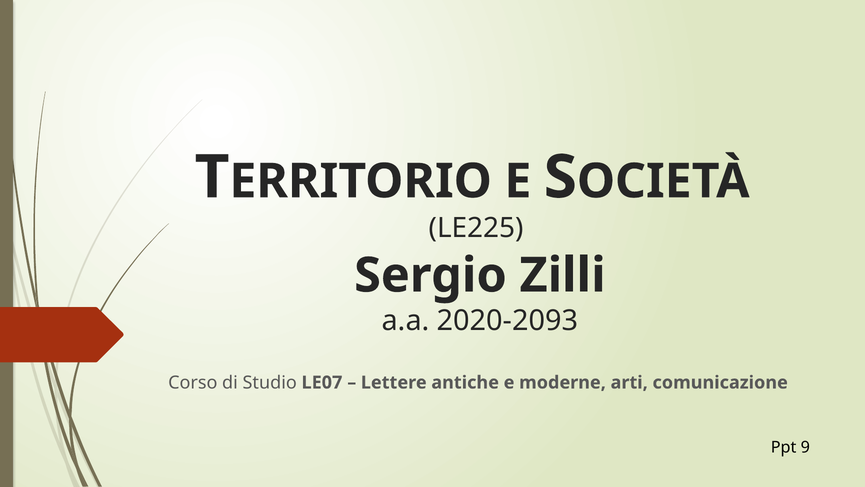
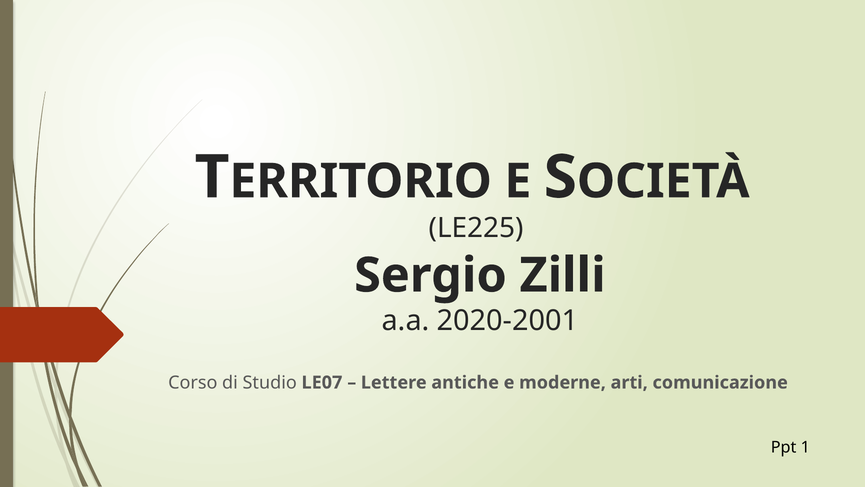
2020-2093: 2020-2093 -> 2020-2001 (508, 320)
9: 9 -> 1 (805, 447)
